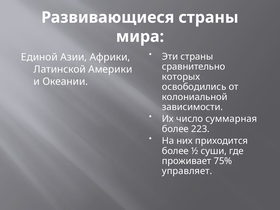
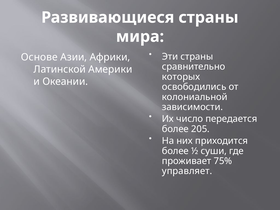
Единой: Единой -> Основе (39, 57)
суммарная: суммарная -> передается (231, 119)
223: 223 -> 205 (200, 129)
